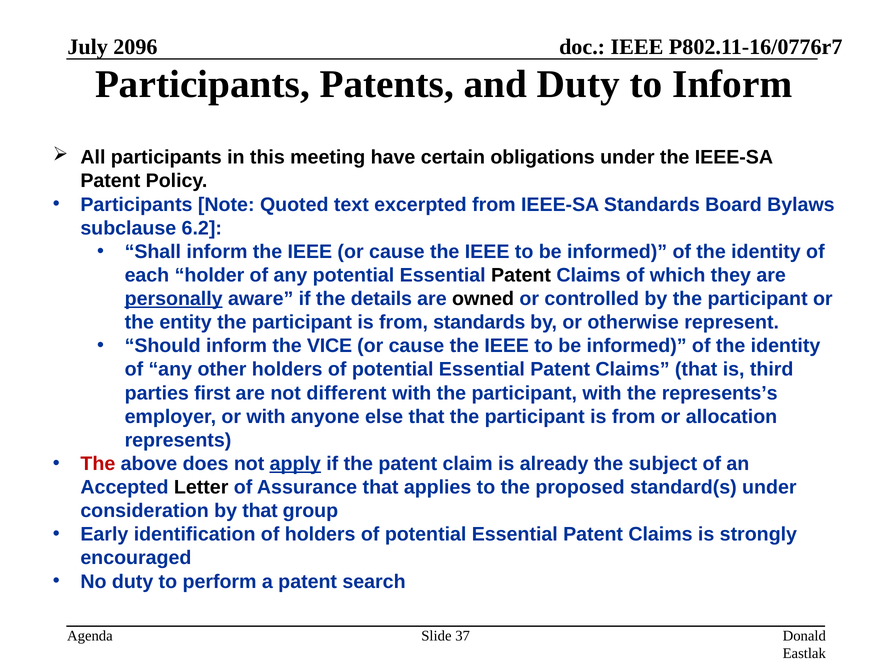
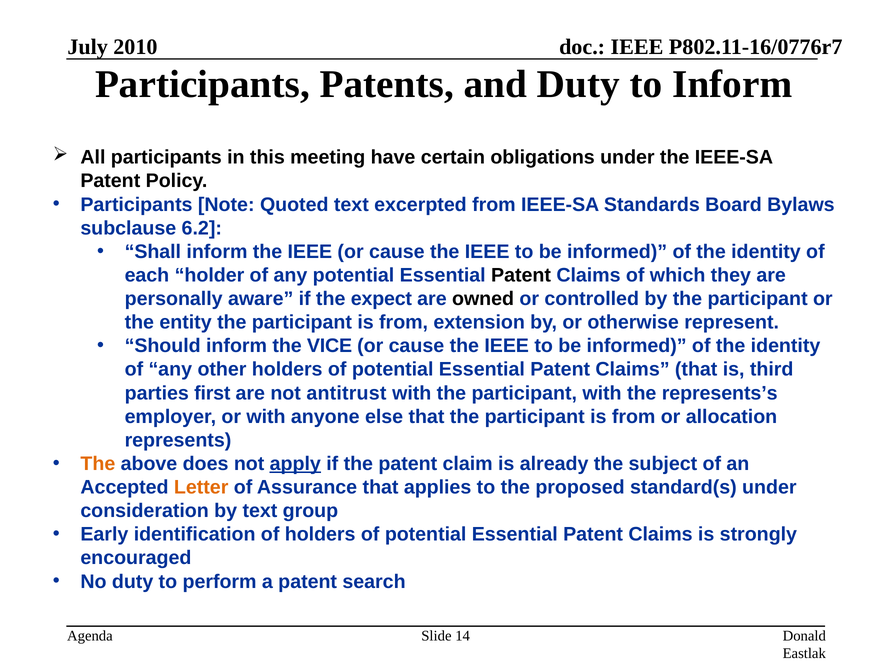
2096: 2096 -> 2010 (135, 47)
personally underline: present -> none (174, 299)
details: details -> expect (381, 299)
from standards: standards -> extension (479, 322)
different: different -> antitrust (346, 393)
The colour: red -> orange (98, 464)
Letter colour: black -> orange (201, 487)
by that: that -> text (260, 511)
37: 37 -> 14 (463, 636)
